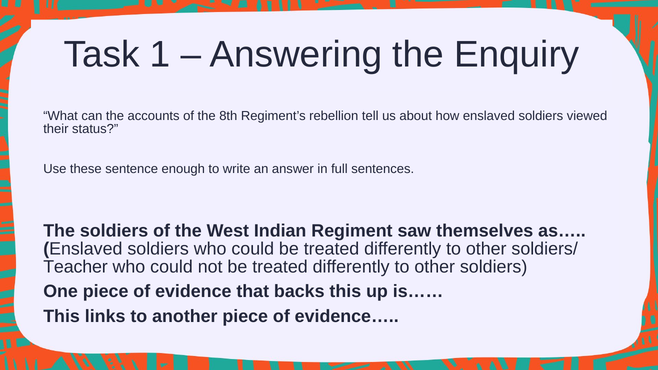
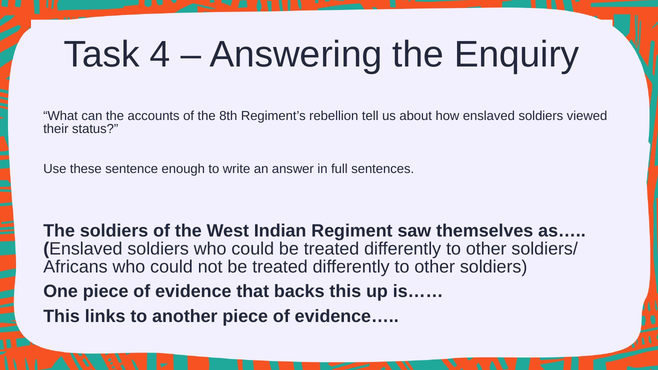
1: 1 -> 4 (160, 54)
Teacher: Teacher -> Africans (75, 267)
